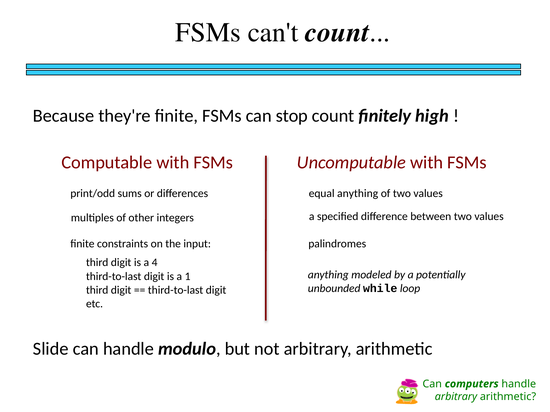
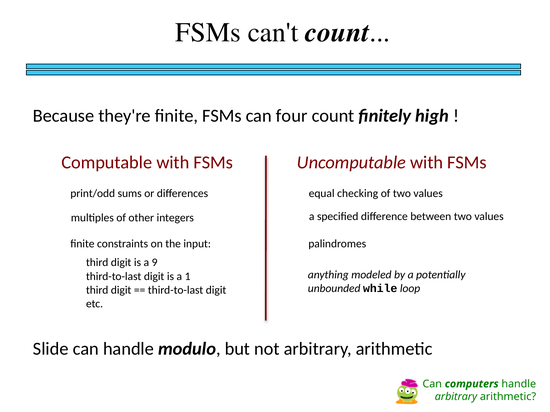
stop: stop -> four (292, 116)
equal anything: anything -> checking (358, 194)
4: 4 -> 9 (155, 263)
